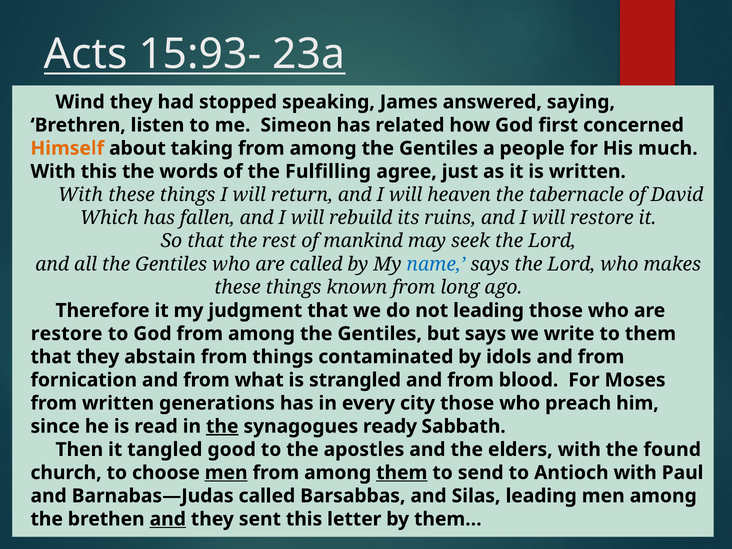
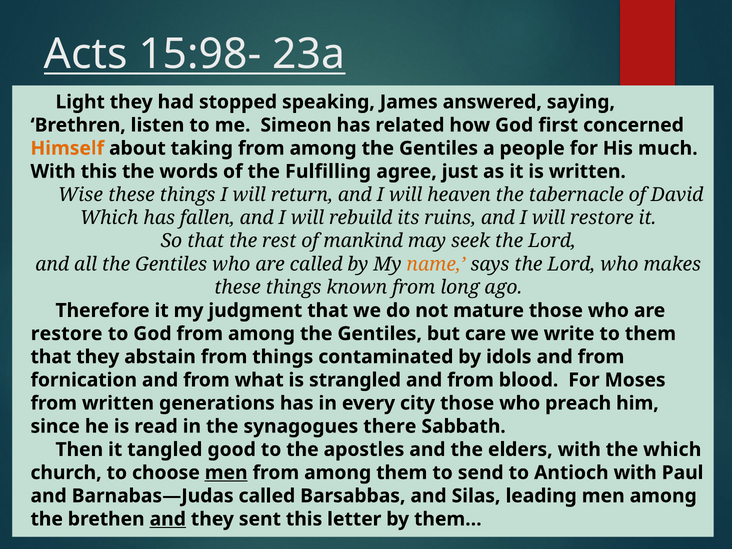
15:93-: 15:93- -> 15:98- (200, 54)
Wind: Wind -> Light (80, 102)
With: With -> Wise (80, 195)
name colour: blue -> orange (436, 264)
not leading: leading -> mature (489, 311)
but says: says -> care (485, 334)
the underline: present -> none (222, 426)
ready: ready -> there (390, 426)
the found: found -> which (672, 450)
them underline: present -> none (402, 473)
